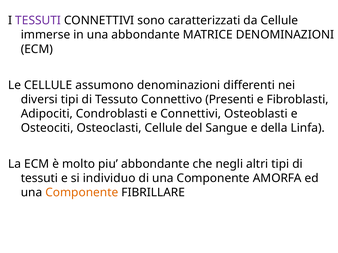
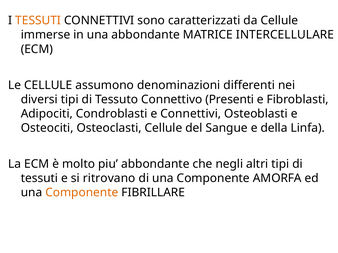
TESSUTI colour: purple -> orange (38, 21)
MATRICE DENOMINAZIONI: DENOMINAZIONI -> INTERCELLULARE (285, 35)
individuo: individuo -> ritrovano (109, 179)
